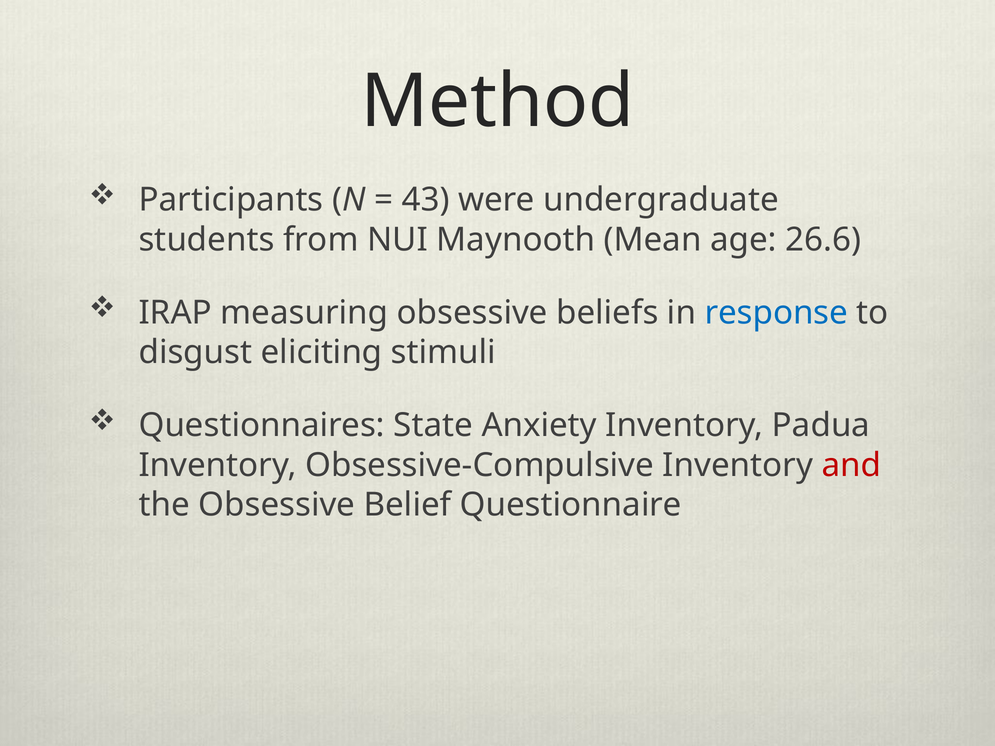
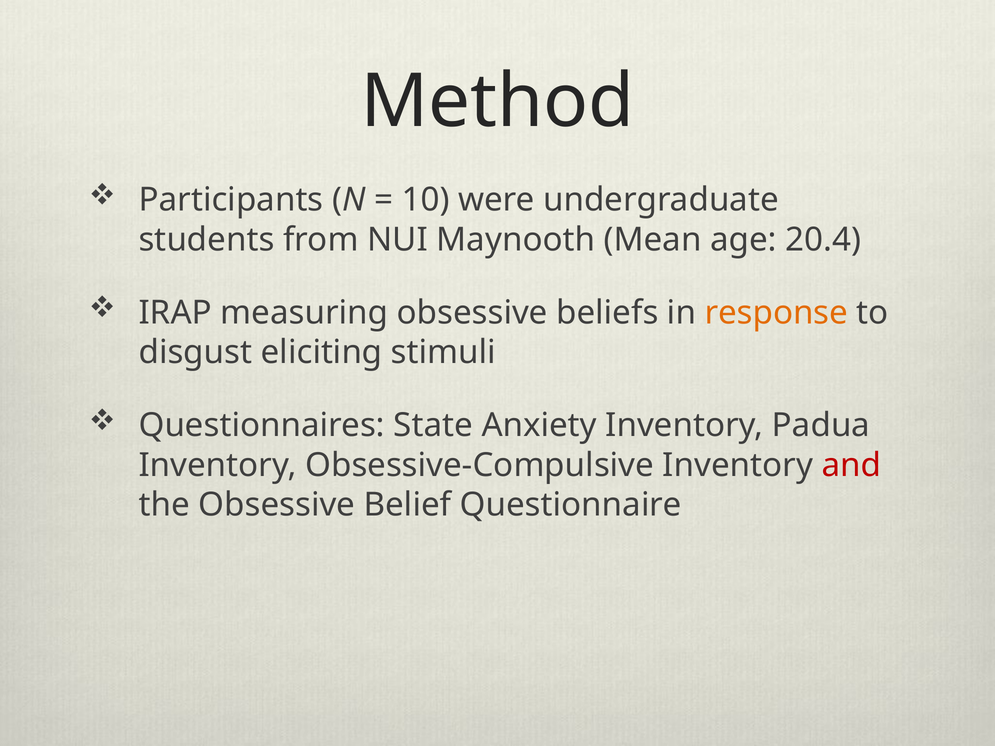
43: 43 -> 10 (426, 200)
26.6: 26.6 -> 20.4 (823, 240)
response colour: blue -> orange (776, 313)
